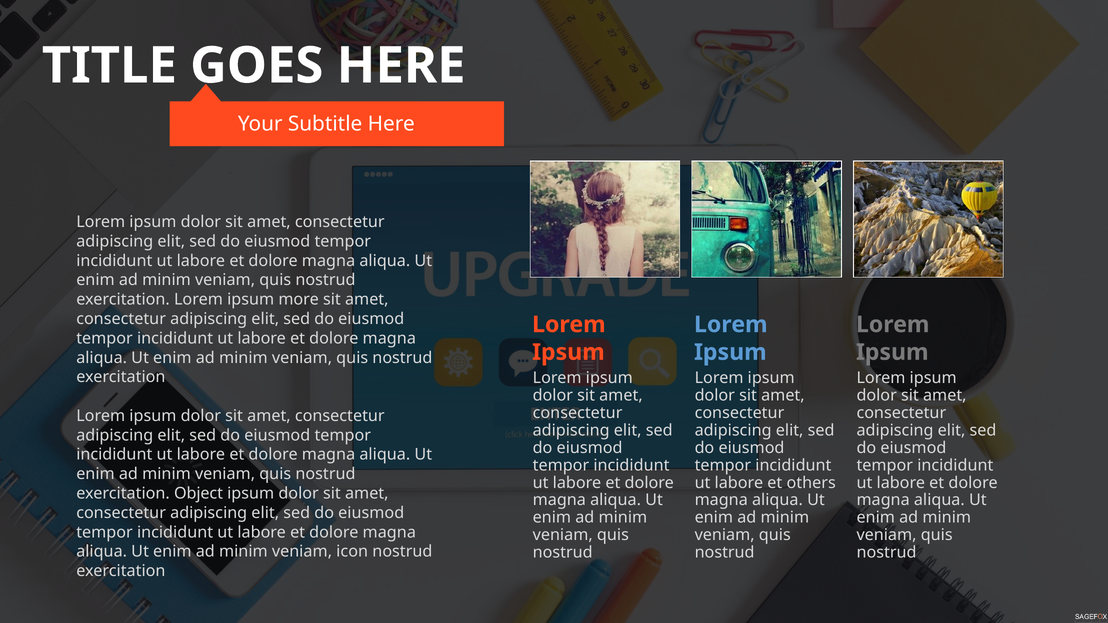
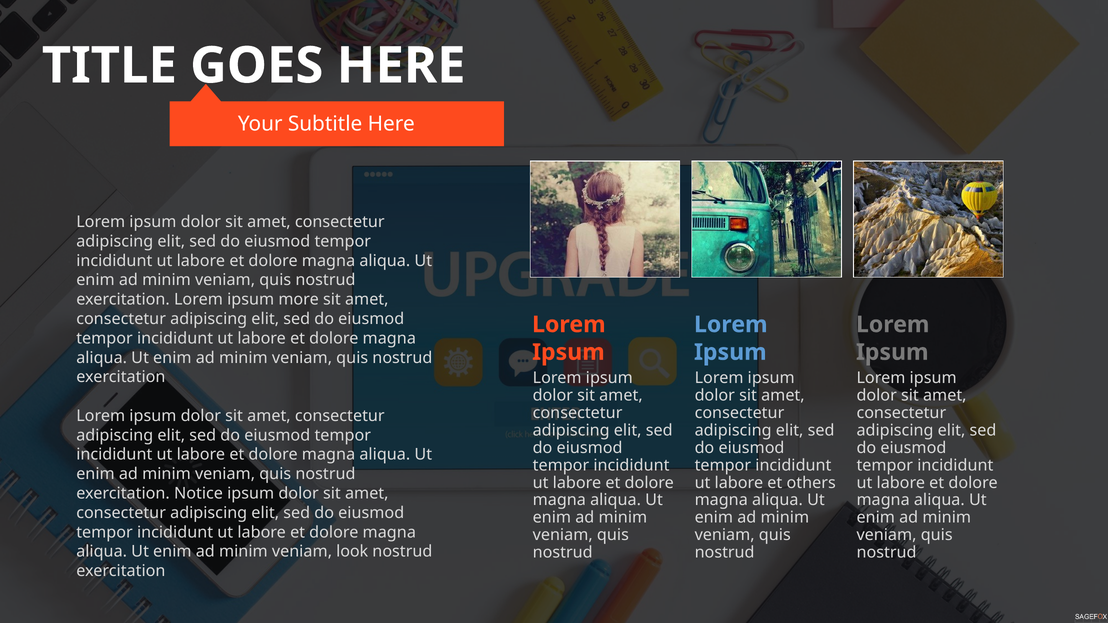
Object: Object -> Notice (198, 494)
icon: icon -> look (352, 552)
